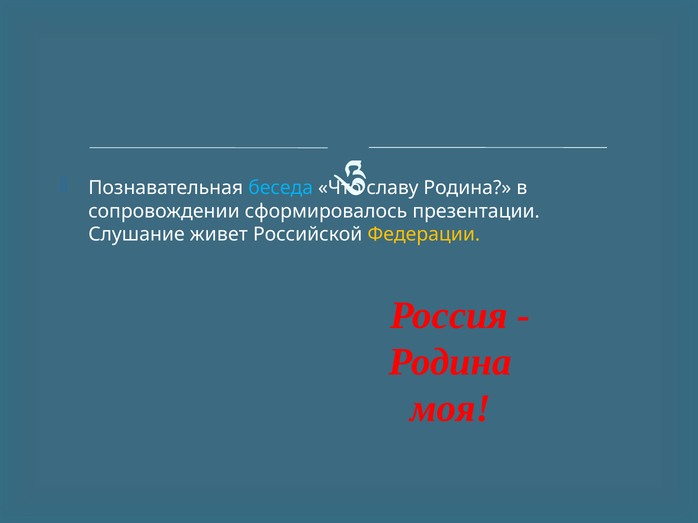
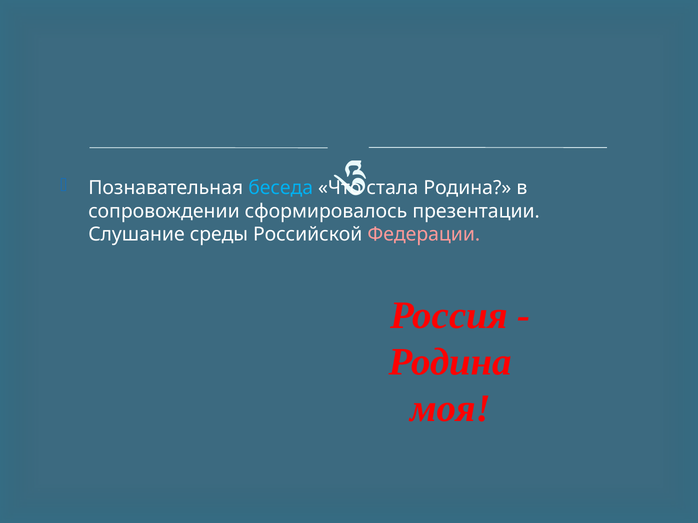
славу: славу -> стала (392, 188)
живет: живет -> среды (219, 235)
Федерации colour: yellow -> pink (424, 235)
